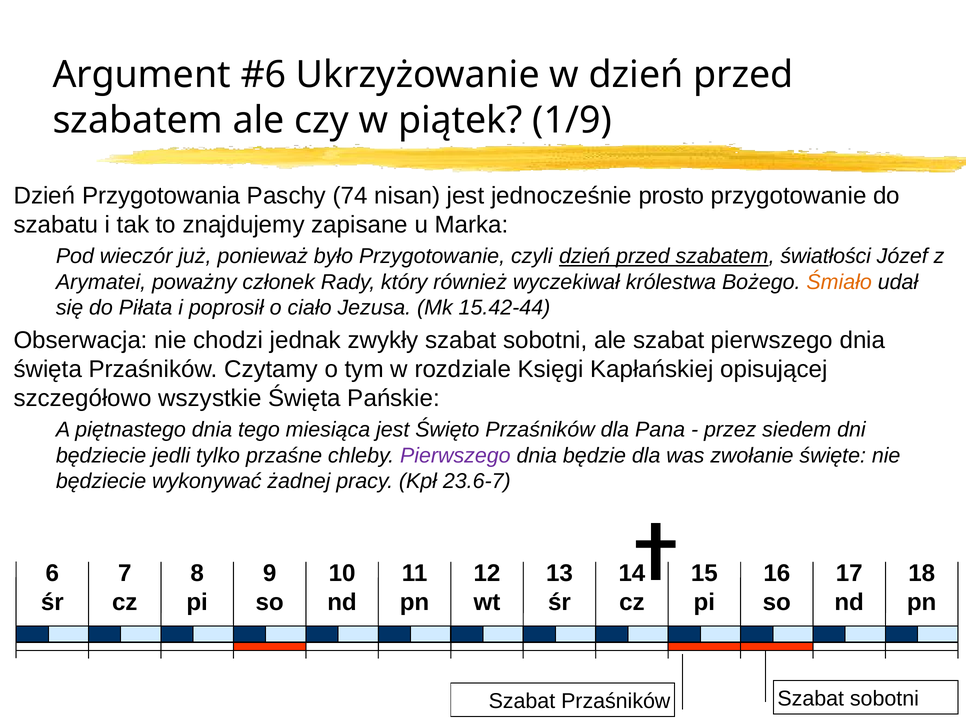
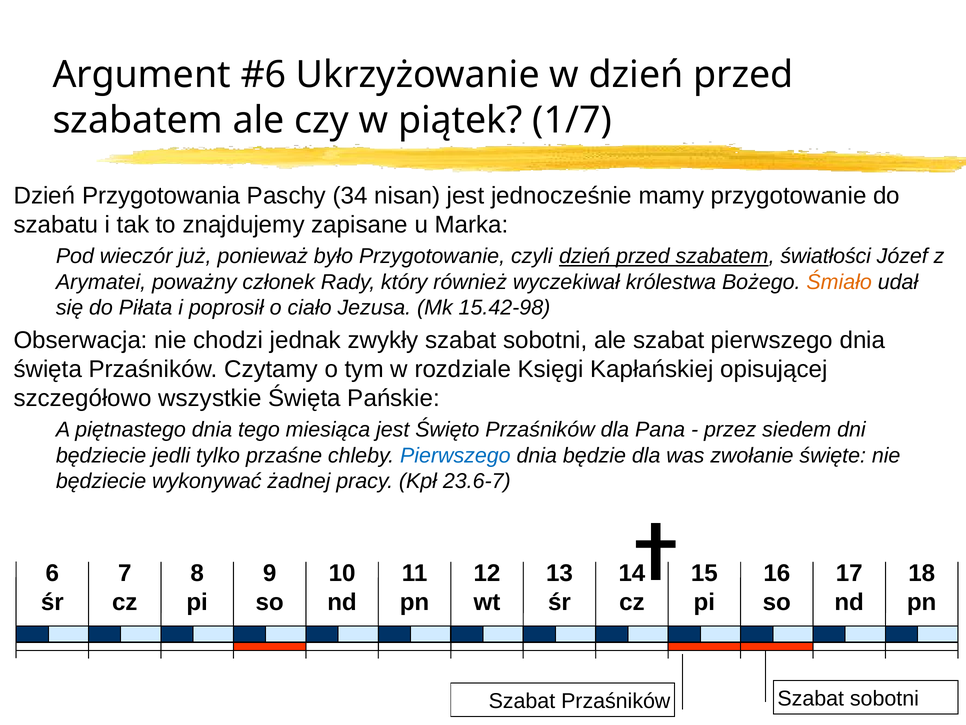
1/9: 1/9 -> 1/7 (572, 120)
74: 74 -> 34 (350, 196)
prosto: prosto -> mamy (671, 196)
15.42-44: 15.42-44 -> 15.42-98 (504, 308)
Pierwszego colour: purple -> blue (455, 455)
